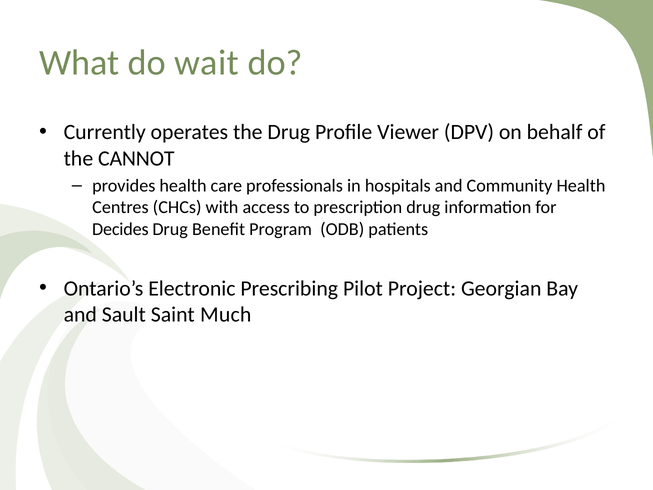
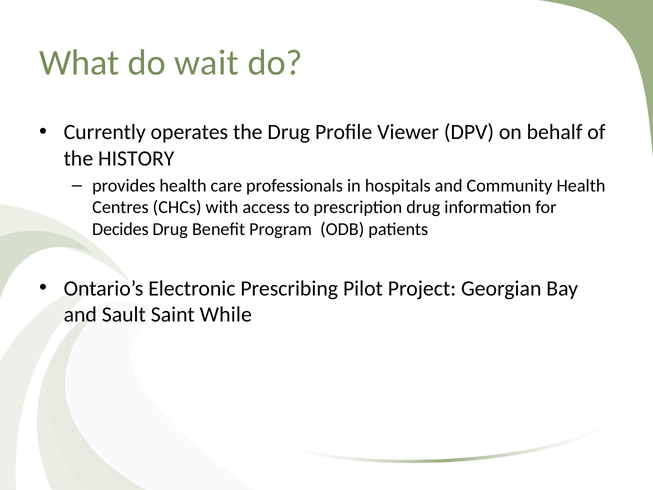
CANNOT: CANNOT -> HISTORY (136, 158)
Much: Much -> While (226, 314)
